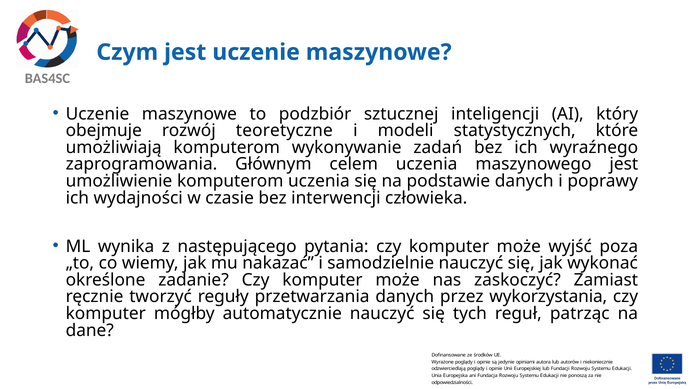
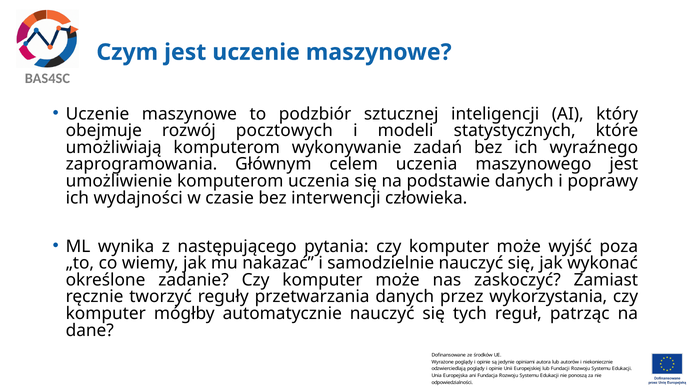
teoretyczne: teoretyczne -> pocztowych (284, 131)
